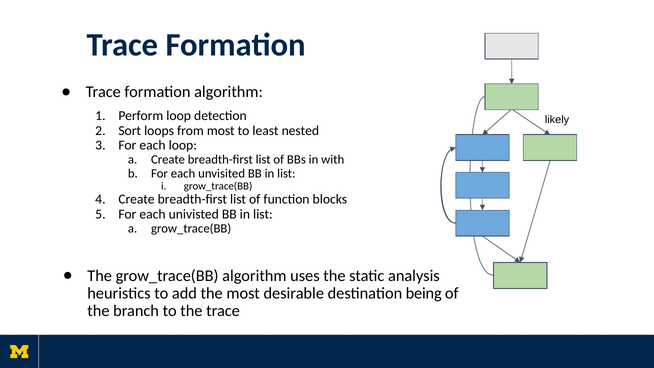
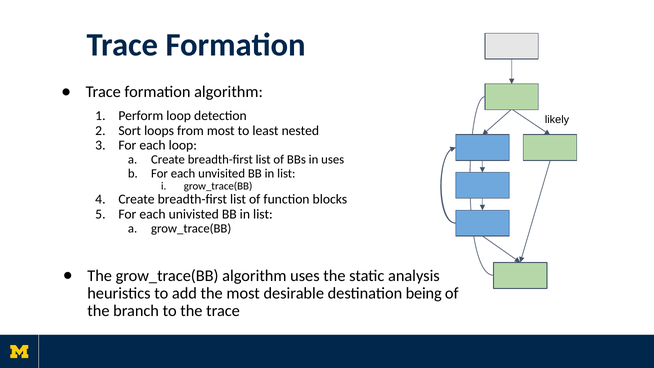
in with: with -> uses (333, 160)
